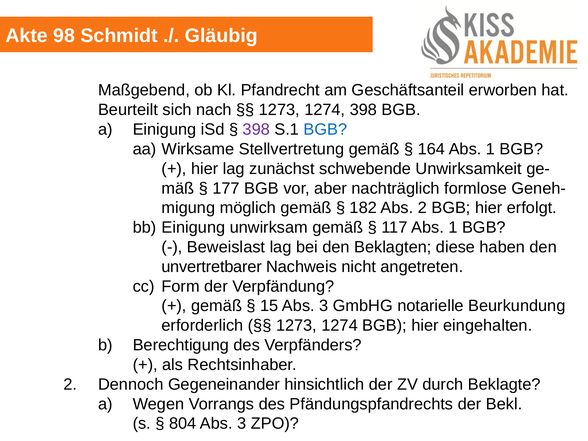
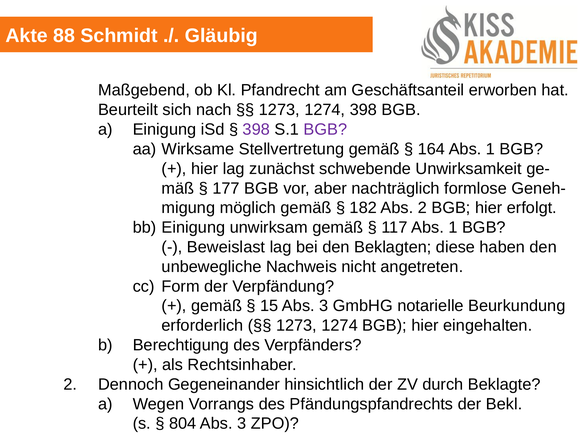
98: 98 -> 88 (64, 36)
BGB colour: blue -> purple (325, 129)
unvertretbarer: unvertretbarer -> unbewegliche (212, 267)
